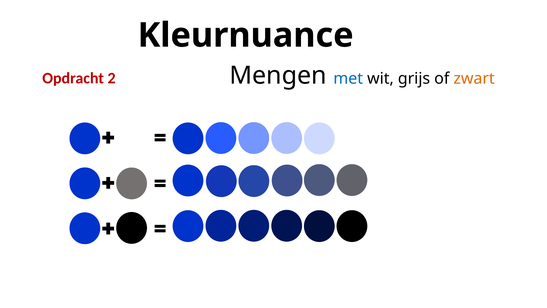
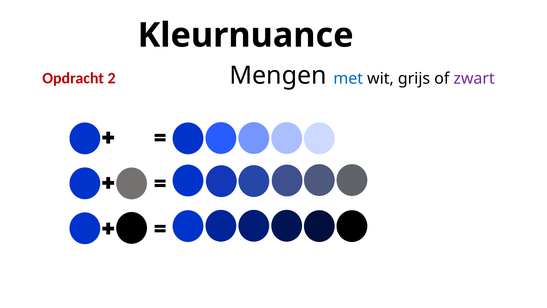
zwart colour: orange -> purple (474, 78)
